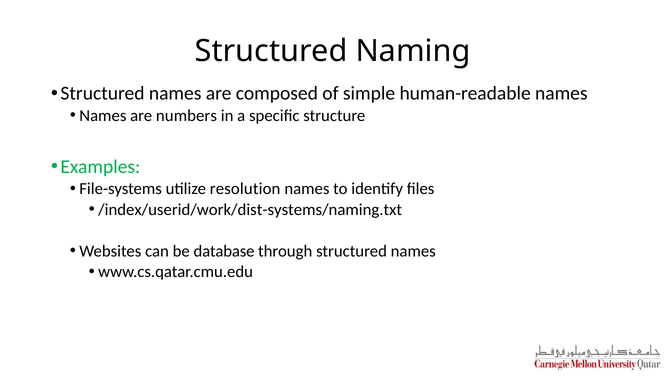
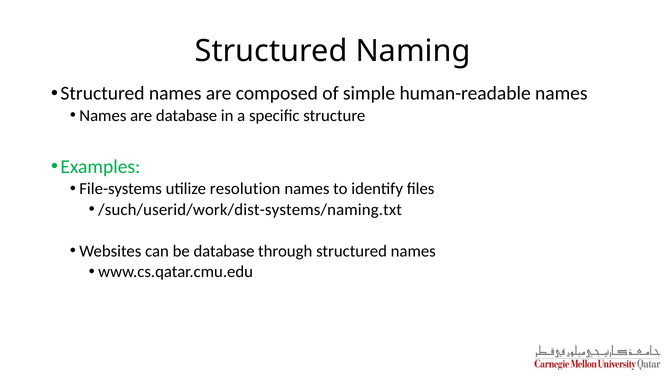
are numbers: numbers -> database (187, 116)
/index/userid/work/dist-systems/naming.txt: /index/userid/work/dist-systems/naming.txt -> /such/userid/work/dist-systems/naming.txt (250, 210)
